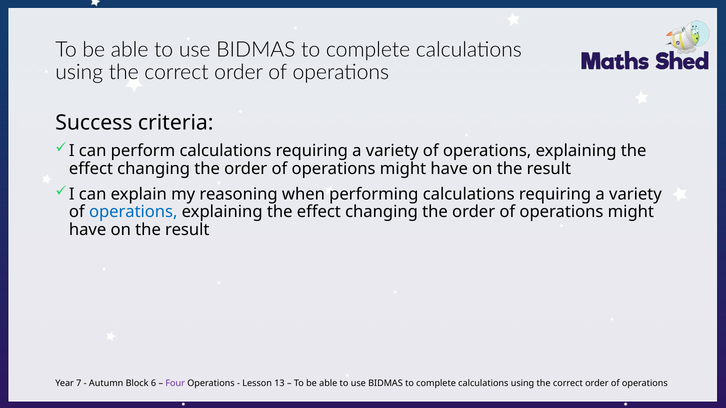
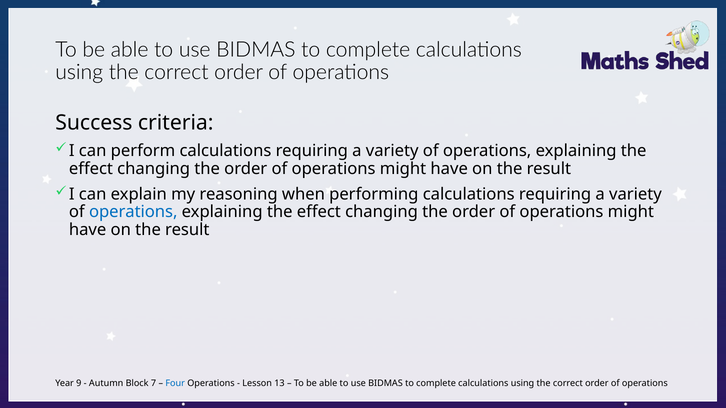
7: 7 -> 9 (79, 384)
6: 6 -> 7 (154, 384)
Four colour: purple -> blue (175, 384)
